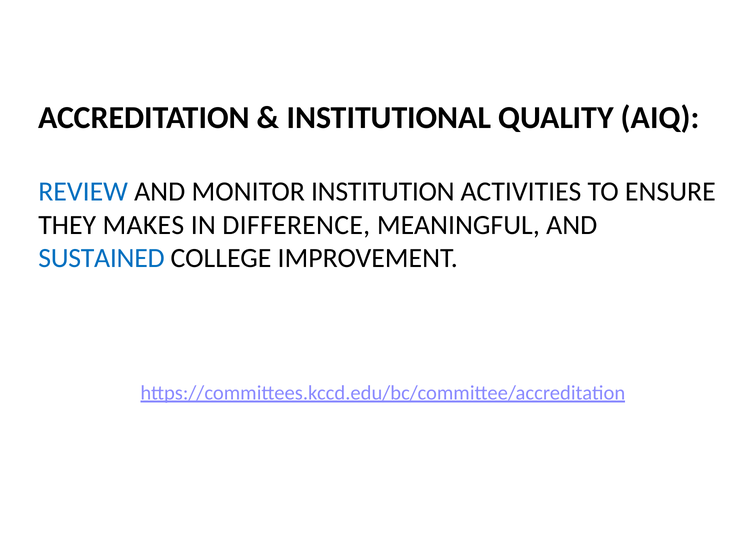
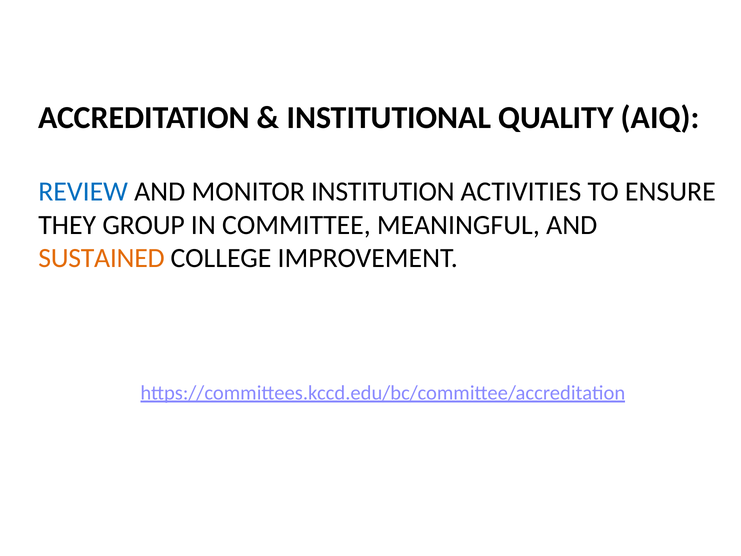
MAKES: MAKES -> GROUP (144, 225)
DIFFERENCE: DIFFERENCE -> COMMITTEE (296, 225)
SUSTAINED colour: blue -> orange (101, 258)
